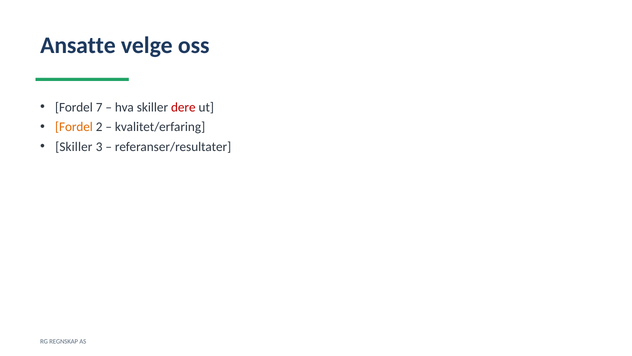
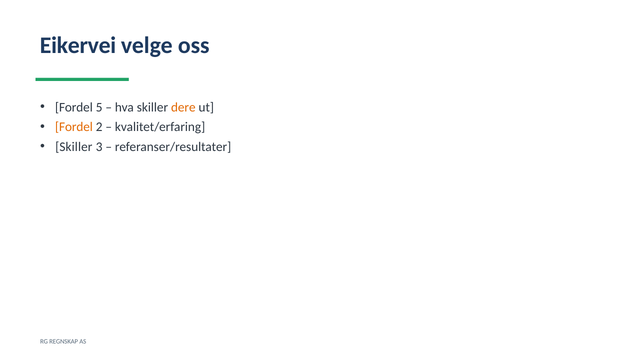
Ansatte: Ansatte -> Eikervei (78, 45)
7: 7 -> 5 (99, 107)
dere colour: red -> orange (183, 107)
